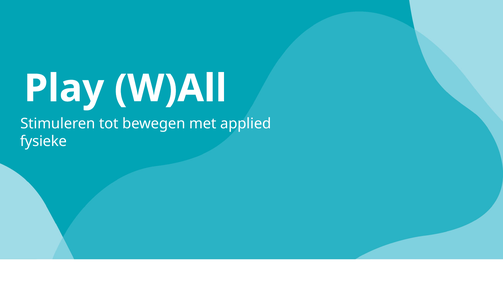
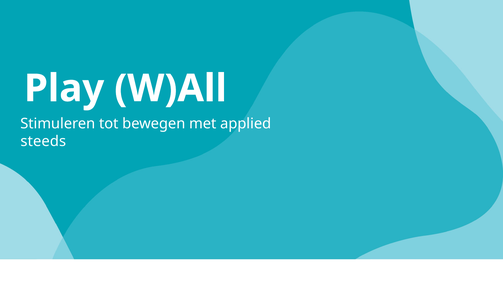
fysieke: fysieke -> steeds (43, 141)
